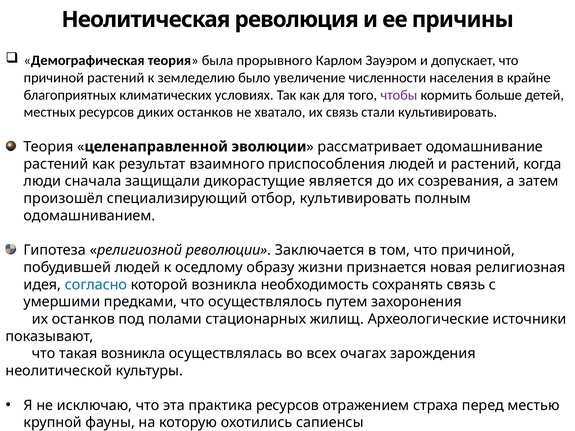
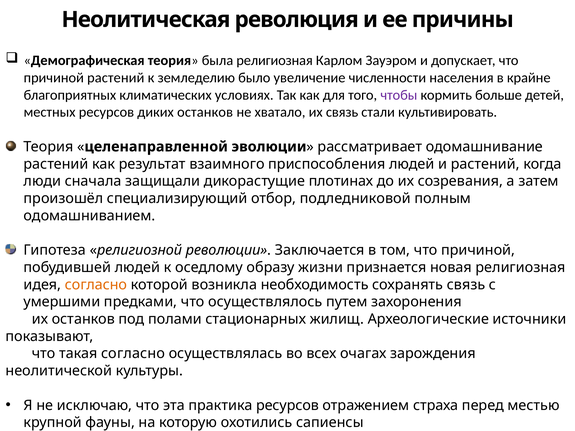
была прорывного: прорывного -> религиозная (275, 61)
является: является -> плотинах (341, 181)
отбор культивировать: культивировать -> подледниковой (355, 199)
согласно colour: blue -> orange (96, 285)
такая возникла: возникла -> согласно (133, 354)
